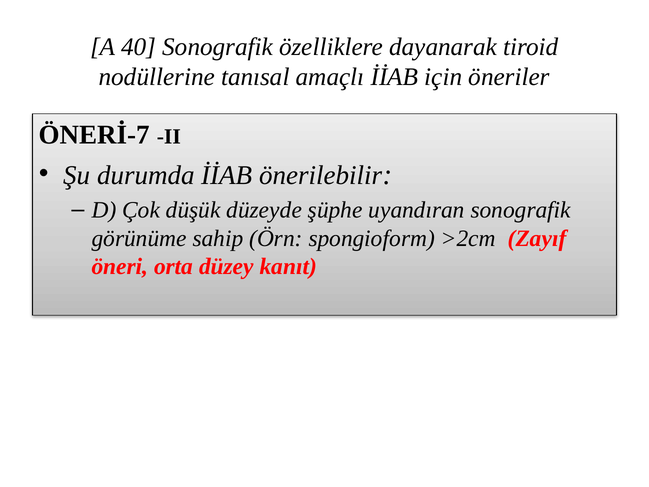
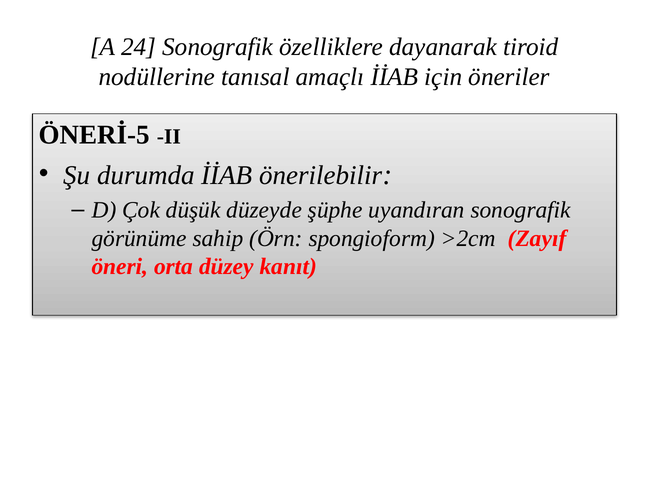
40: 40 -> 24 (139, 47)
ÖNERİ-7: ÖNERİ-7 -> ÖNERİ-5 (94, 135)
